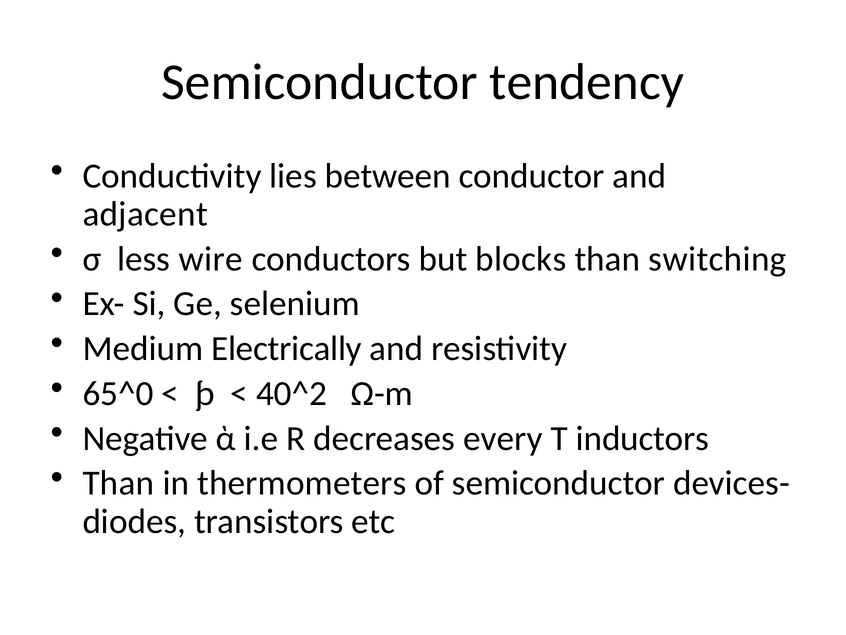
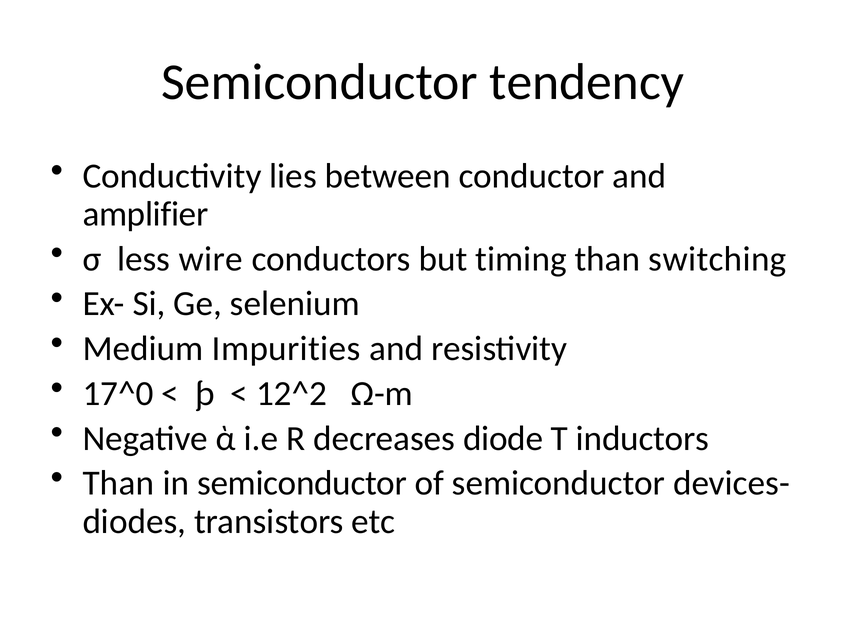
adjacent: adjacent -> amplifier (145, 214)
blocks: blocks -> timing (521, 259)
Electrically: Electrically -> Impurities (286, 348)
65^0: 65^0 -> 17^0 (118, 393)
40^2: 40^2 -> 12^2 (291, 393)
every: every -> diode (503, 438)
in thermometers: thermometers -> semiconductor (302, 483)
